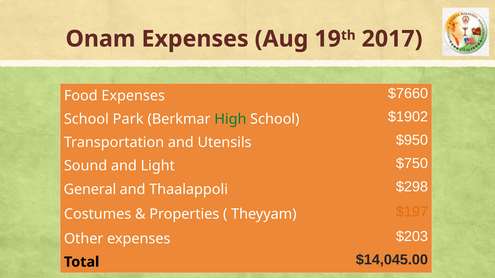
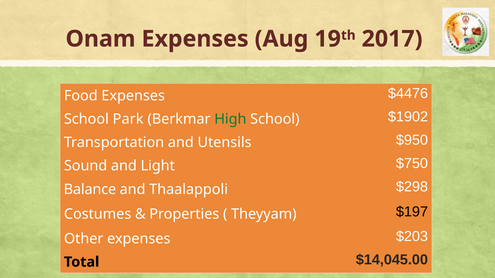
$7660: $7660 -> $4476 (408, 94)
General: General -> Balance (90, 190)
$197 colour: orange -> black (412, 212)
